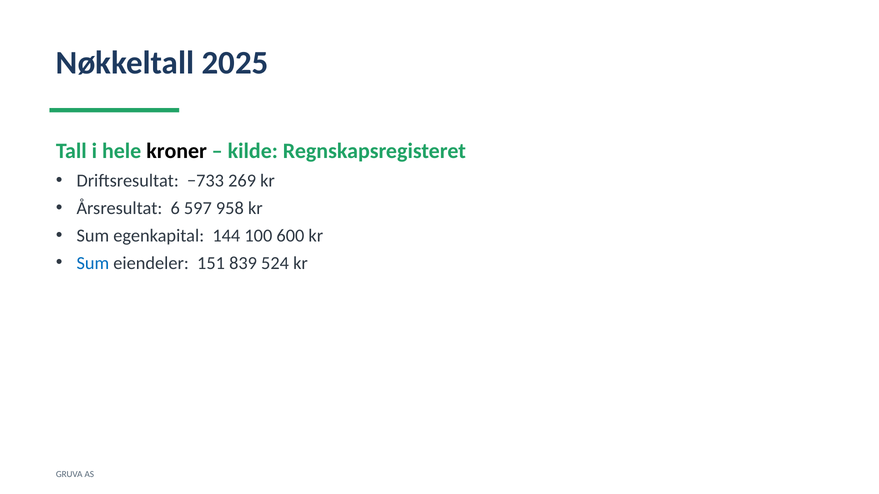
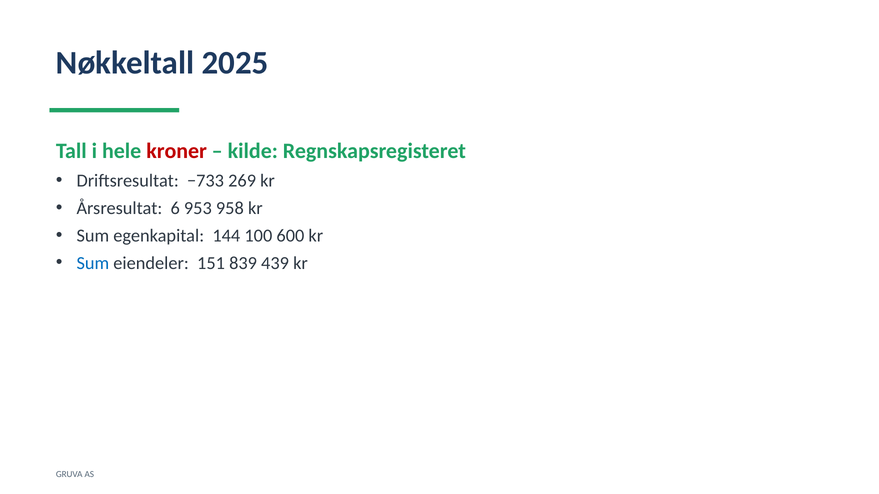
kroner colour: black -> red (177, 151)
597: 597 -> 953 (198, 208)
524: 524 -> 439 (275, 263)
